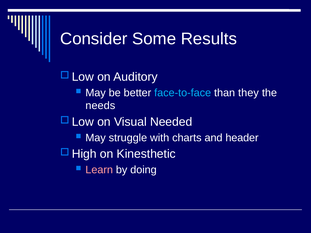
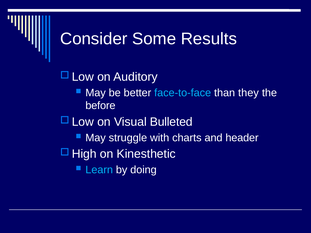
needs: needs -> before (100, 106)
Needed: Needed -> Bulleted (171, 122)
Learn colour: pink -> light blue (99, 170)
